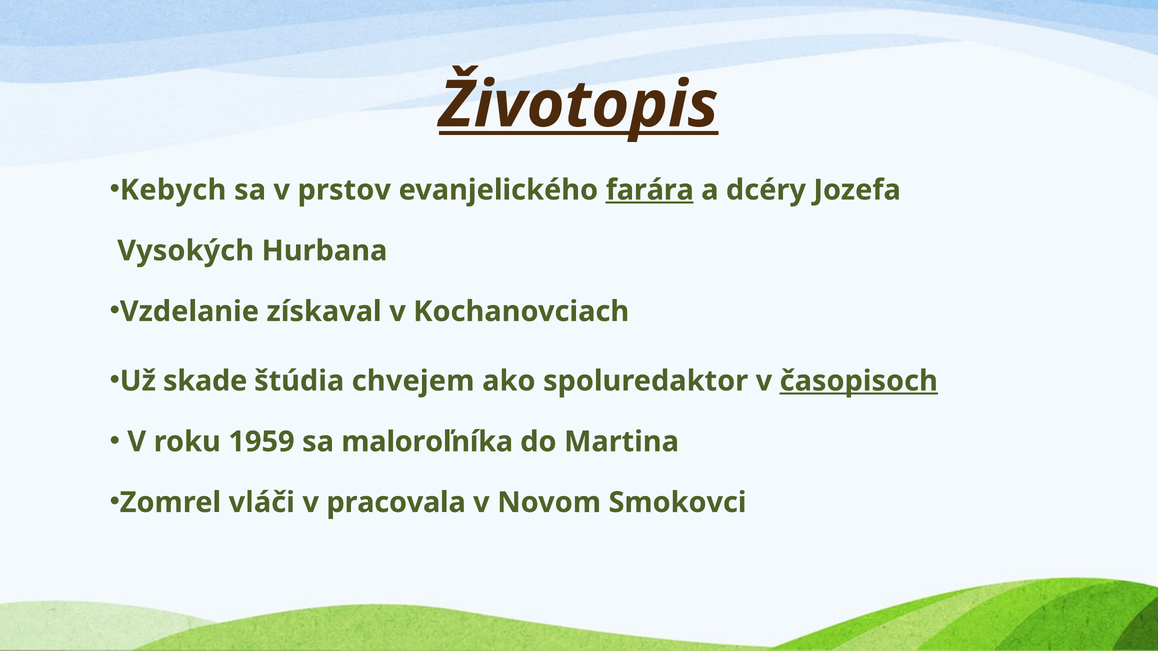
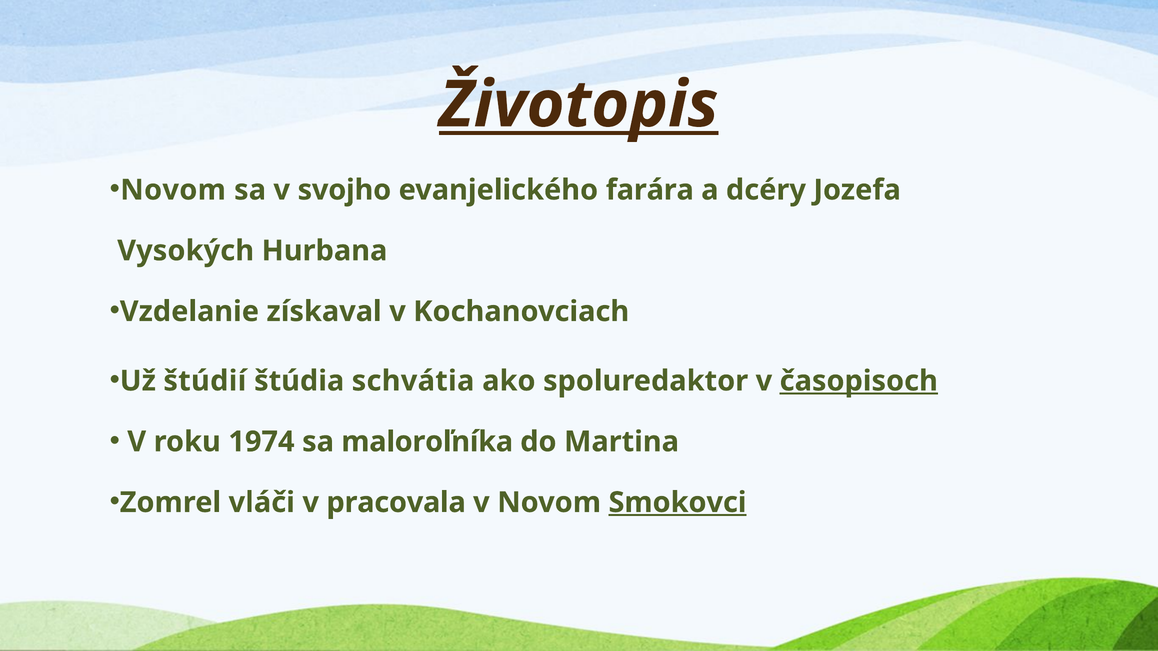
Kebych: Kebych -> Novom (173, 190)
prstov: prstov -> svojho (344, 190)
farára underline: present -> none (650, 190)
skade: skade -> štúdií (205, 381)
chvejem: chvejem -> schvátia (413, 381)
1959: 1959 -> 1974 (261, 442)
Smokovci underline: none -> present (677, 503)
